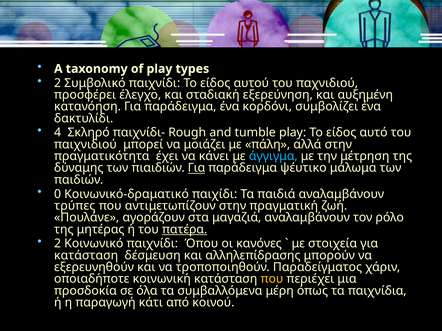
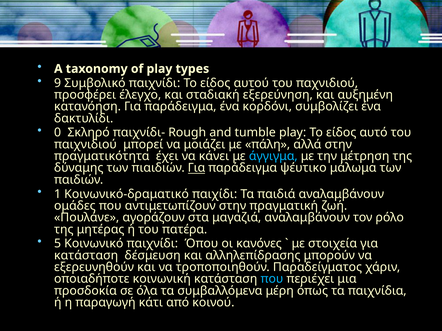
2: 2 -> 9 (58, 83)
4: 4 -> 0 (58, 133)
0: 0 -> 1 (58, 194)
τρύπες: τρύπες -> ομάδες (75, 206)
πατέρα underline: present -> none (185, 230)
2: 2 -> 5 (58, 244)
που colour: yellow -> light blue (272, 279)
